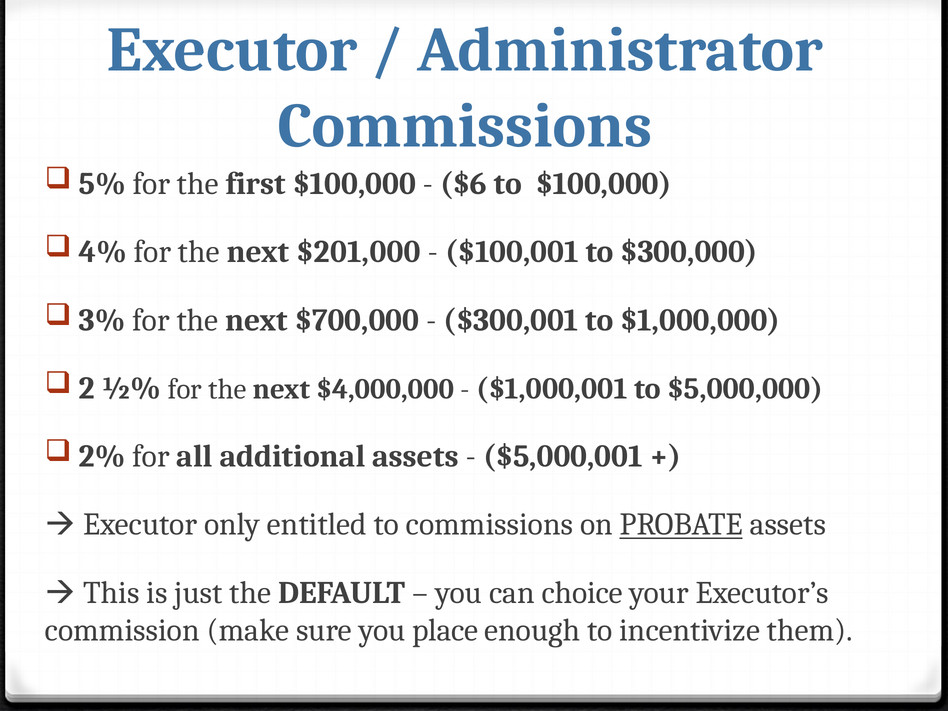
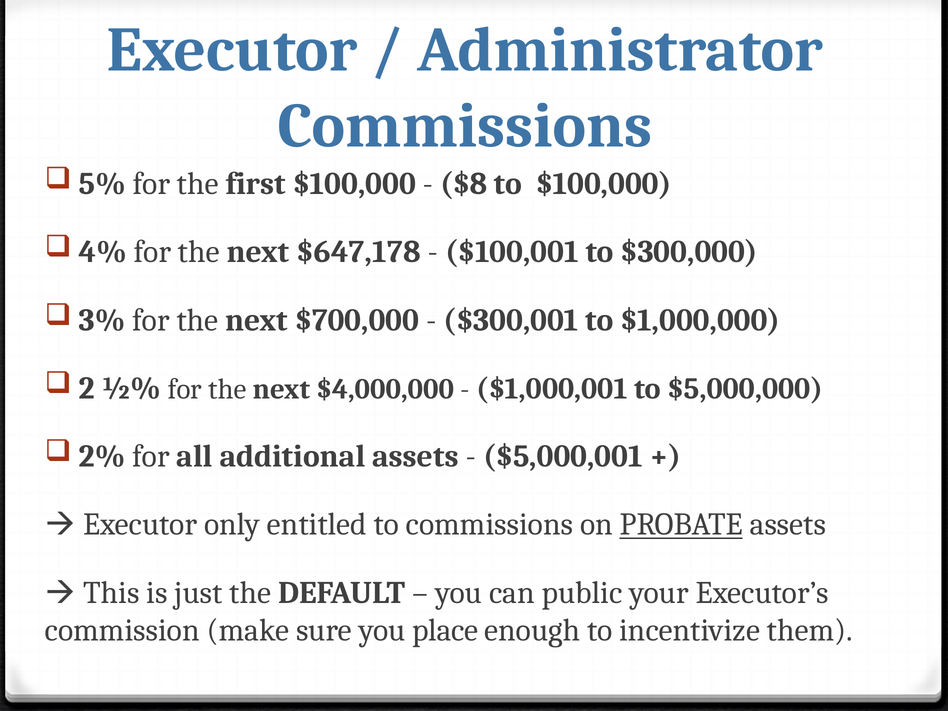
$6: $6 -> $8 (464, 184)
$201,000: $201,000 -> $647,178 (358, 252)
choice: choice -> public (582, 593)
